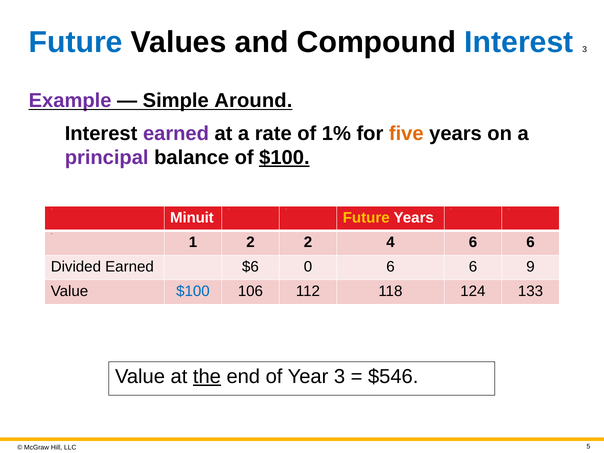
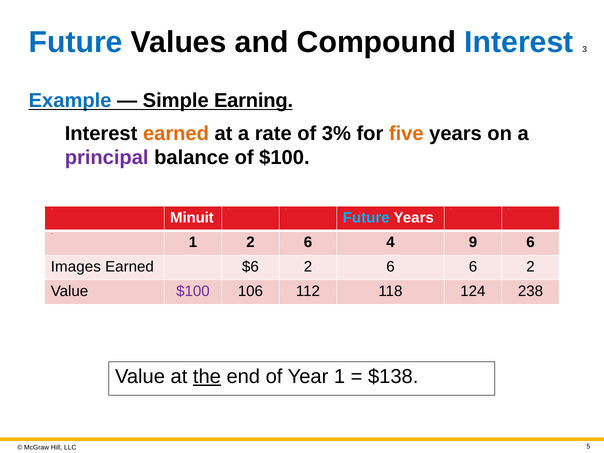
Example colour: purple -> blue (70, 101)
Around: Around -> Earning (254, 101)
earned colour: purple -> orange (176, 133)
1%: 1% -> 3% (336, 133)
$100 underline: present -> none (284, 158)
Future colour: yellow -> light blue (366, 218)
1 2 2: 2 -> 6 (308, 242)
4 6: 6 -> 9 (473, 242)
Divided: Divided -> Images (76, 267)
$6 0: 0 -> 2 (308, 267)
6 9: 9 -> 2 (530, 267)
$100 colour: blue -> purple (193, 291)
133: 133 -> 238 (530, 291)
Year 3: 3 -> 1 (339, 377)
$546: $546 -> $138 (393, 377)
